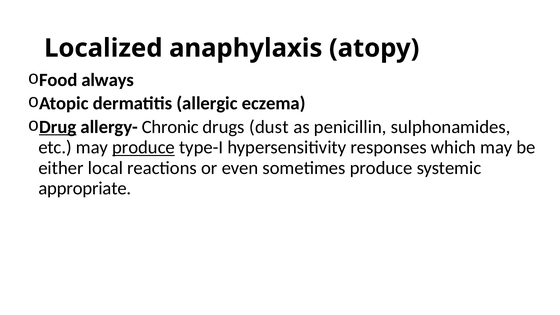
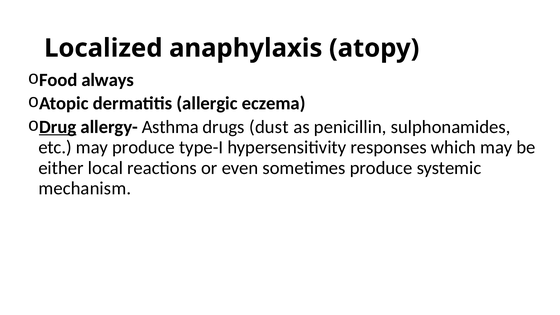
Chronic: Chronic -> Asthma (170, 127)
produce underline: present -> none (144, 147)
appropriate: appropriate -> mechanism (85, 188)
